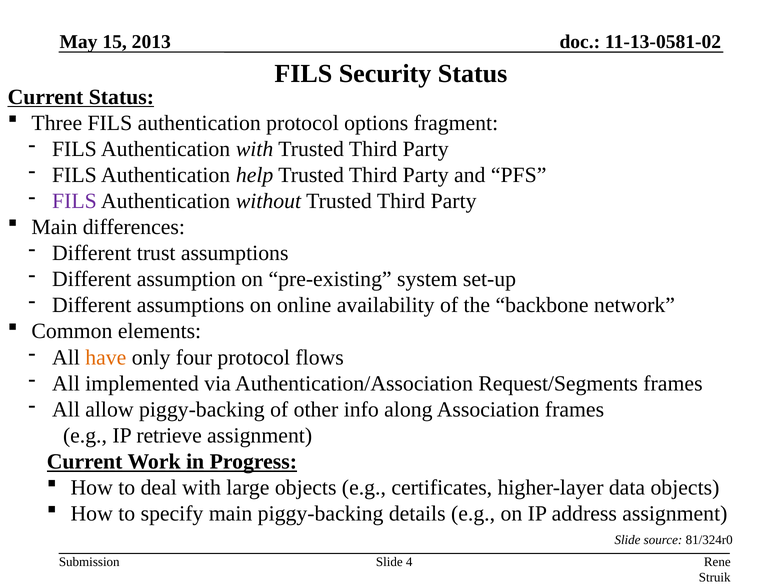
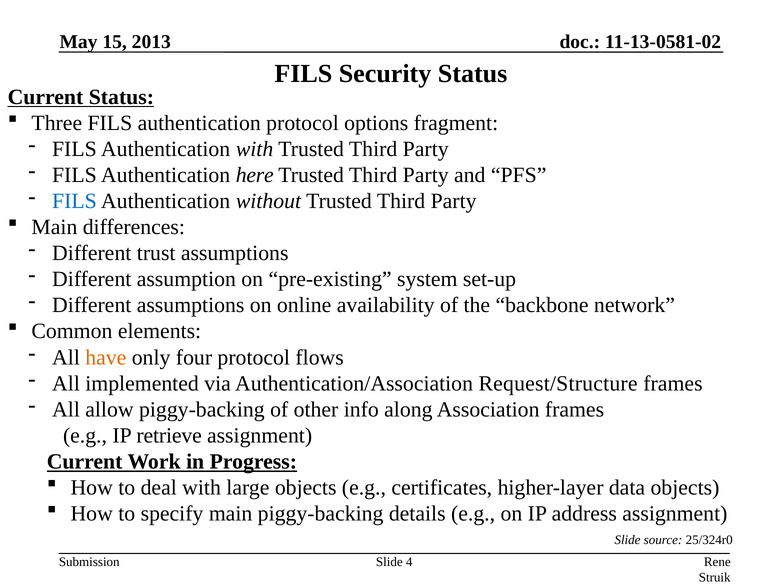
help: help -> here (255, 175)
FILS colour: purple -> blue (74, 201)
Request/Segments: Request/Segments -> Request/Structure (558, 384)
81/324r0: 81/324r0 -> 25/324r0 (709, 540)
